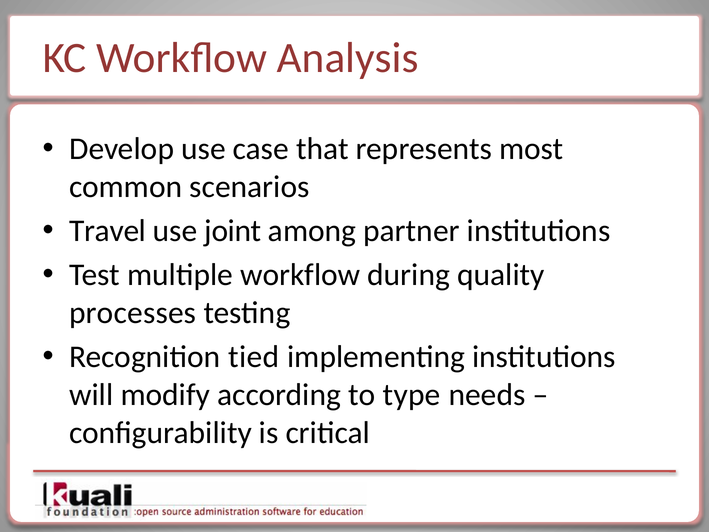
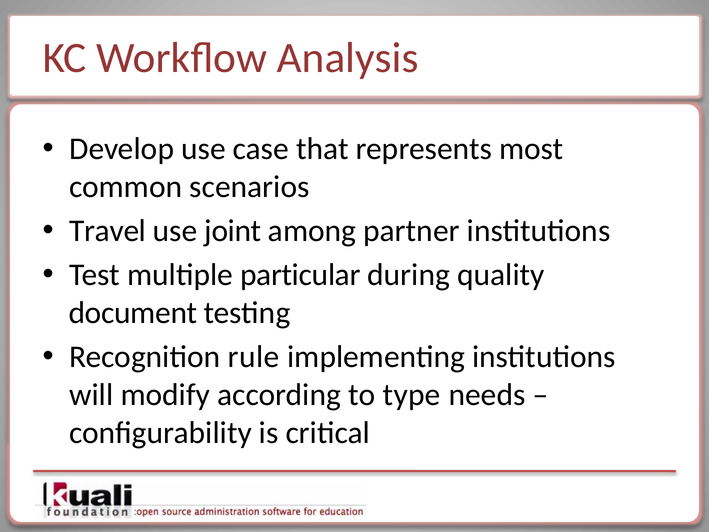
multiple workflow: workflow -> particular (300, 275)
processes: processes -> document (133, 313)
tied: tied -> rule (254, 357)
